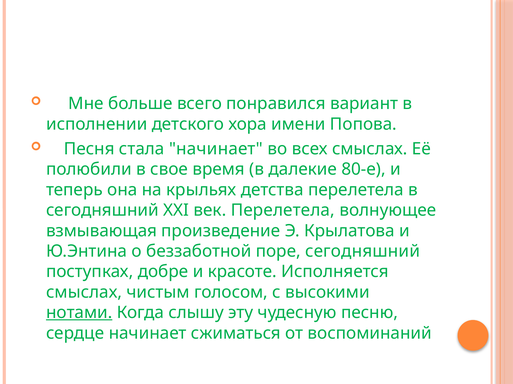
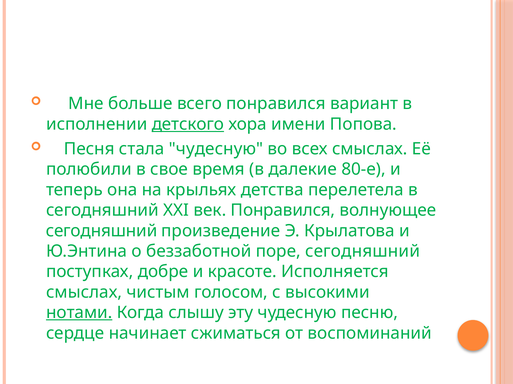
детского underline: none -> present (188, 124)
стала начинает: начинает -> чудесную (216, 149)
век Перелетела: Перелетела -> Понравился (283, 211)
взмывающая: взмывающая -> сегодняшний (102, 231)
